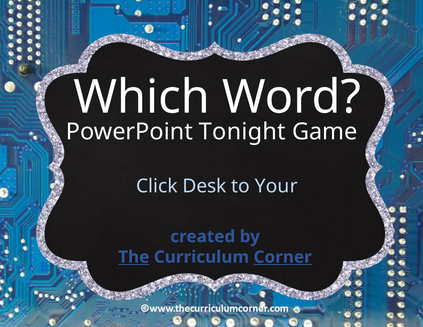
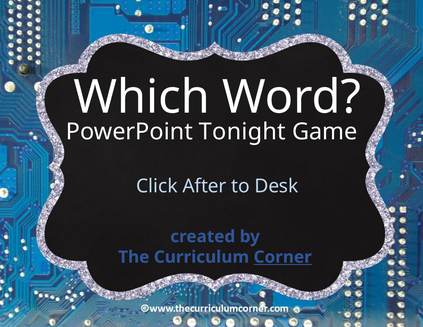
Desk: Desk -> After (204, 186)
Your: Your -> Desk (276, 186)
The underline: present -> none (134, 257)
